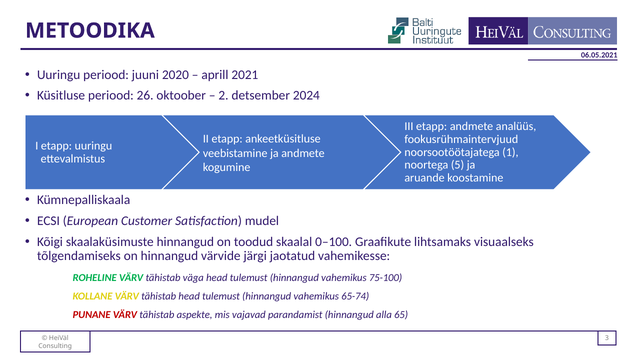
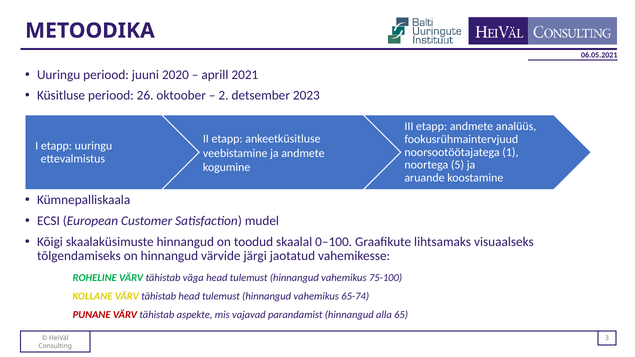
2024: 2024 -> 2023 (306, 96)
